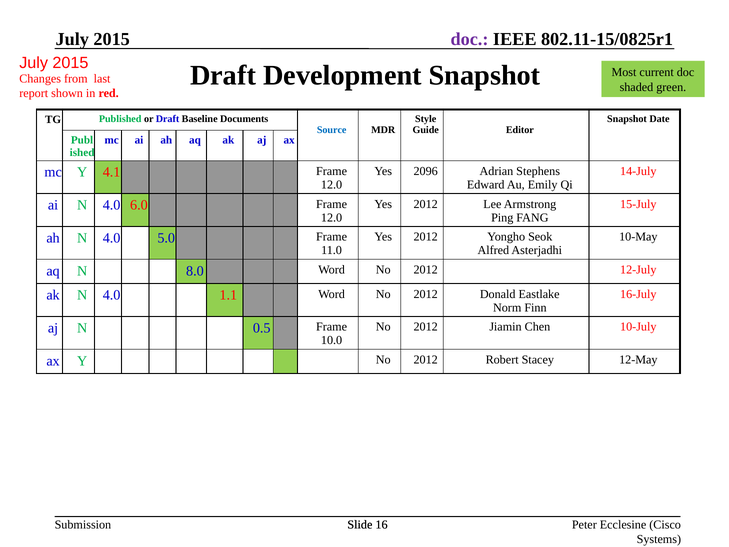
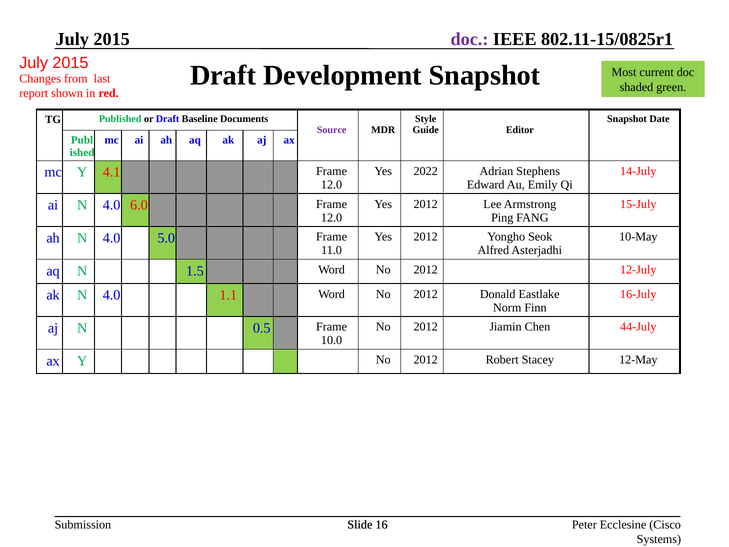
Source colour: blue -> purple (332, 130)
2096: 2096 -> 2022 (426, 171)
8.0: 8.0 -> 1.5 (195, 271)
10-July: 10-July -> 44-July (638, 327)
